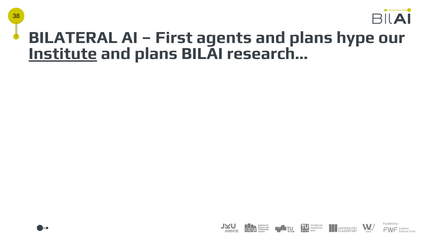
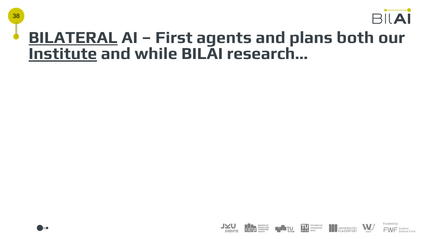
BILATERAL underline: none -> present (73, 38)
hype: hype -> both (355, 38)
plans: plans -> while (156, 54)
